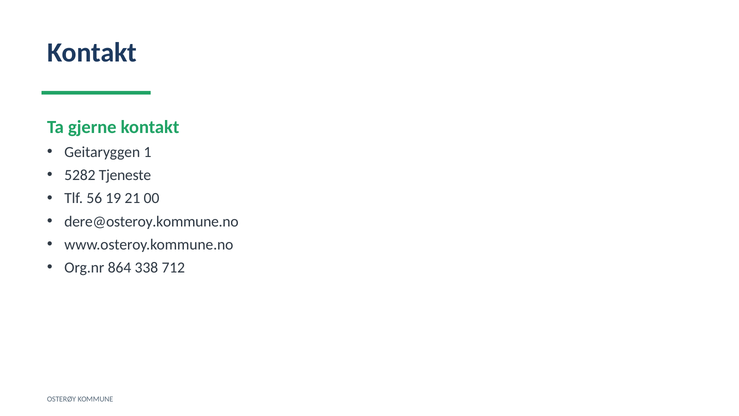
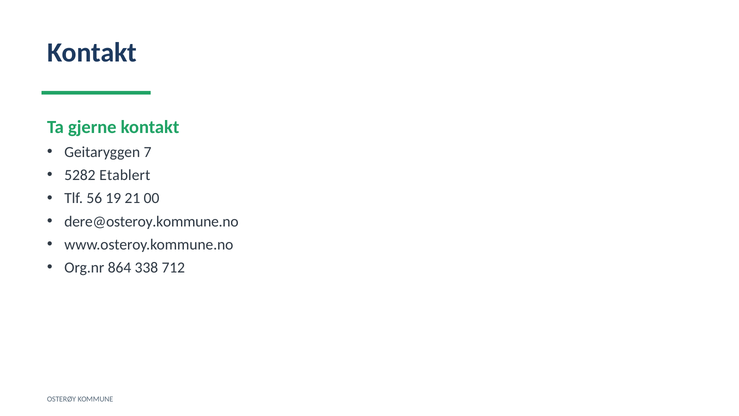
1: 1 -> 7 (148, 152)
Tjeneste: Tjeneste -> Etablert (125, 175)
